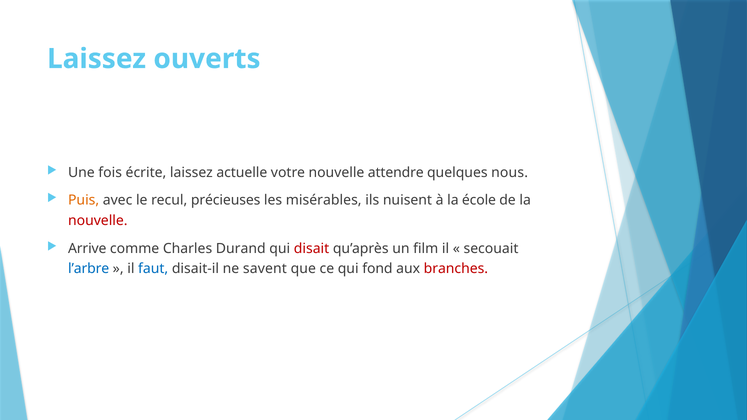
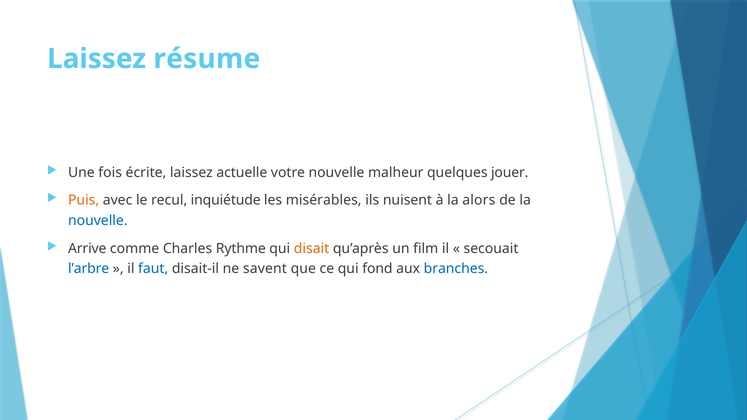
ouverts: ouverts -> résume (207, 59)
attendre: attendre -> malheur (396, 172)
nous: nous -> jouer (510, 172)
précieuses: précieuses -> inquiétude (226, 200)
école: école -> alors (479, 200)
nouvelle colour: red -> blue (98, 221)
Durand: Durand -> Rythme (241, 249)
disait colour: red -> orange (312, 249)
branches colour: red -> blue (456, 269)
